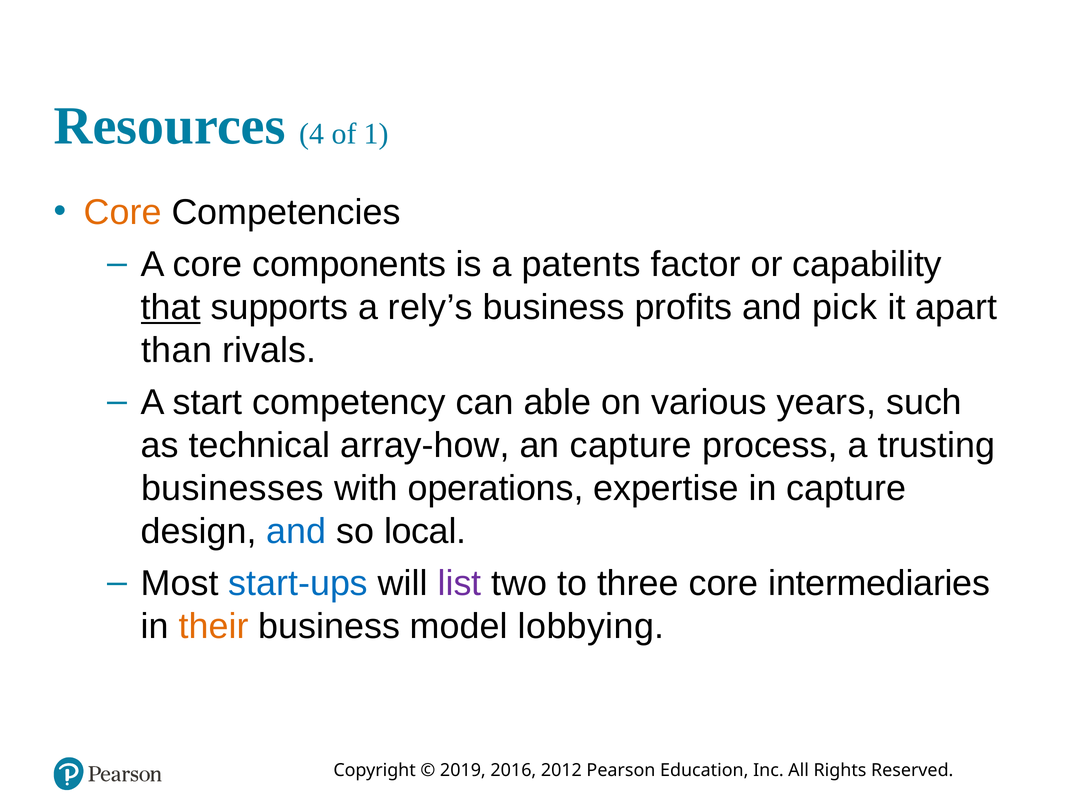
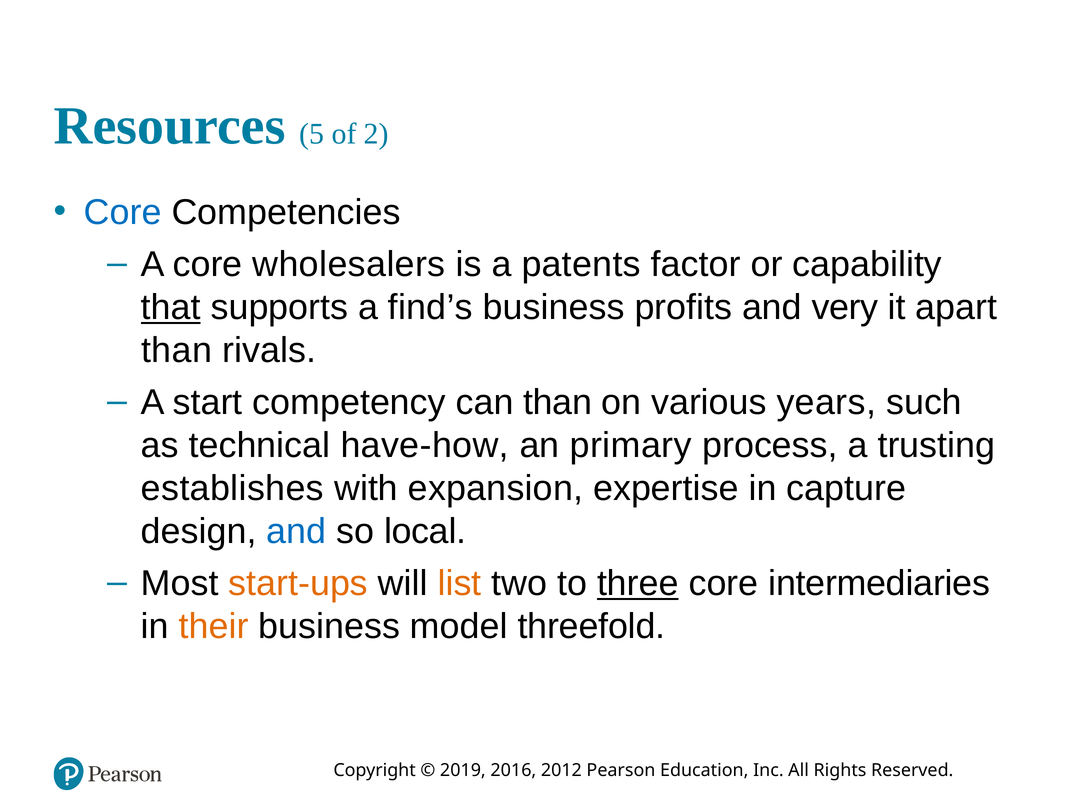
4: 4 -> 5 (312, 134)
1: 1 -> 2 (376, 134)
Core colour: orange -> blue (123, 212)
components: components -> wholesalers (349, 264)
rely’s: rely’s -> find’s (430, 307)
pick: pick -> very (845, 307)
can able: able -> than (558, 402)
array-how: array-how -> have-how (425, 446)
an capture: capture -> primary (631, 446)
businesses: businesses -> establishes (232, 489)
operations: operations -> expansion (495, 489)
start-ups colour: blue -> orange (298, 584)
list colour: purple -> orange (459, 584)
three underline: none -> present (638, 584)
lobbying: lobbying -> threefold (591, 627)
